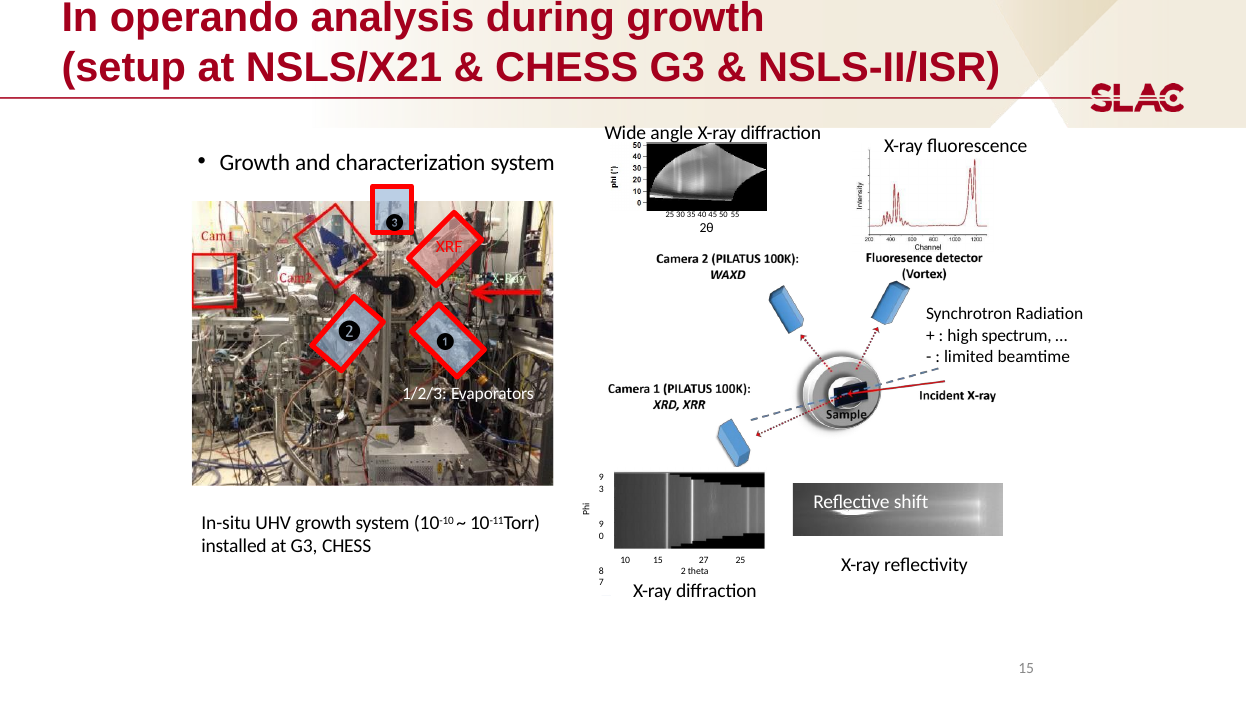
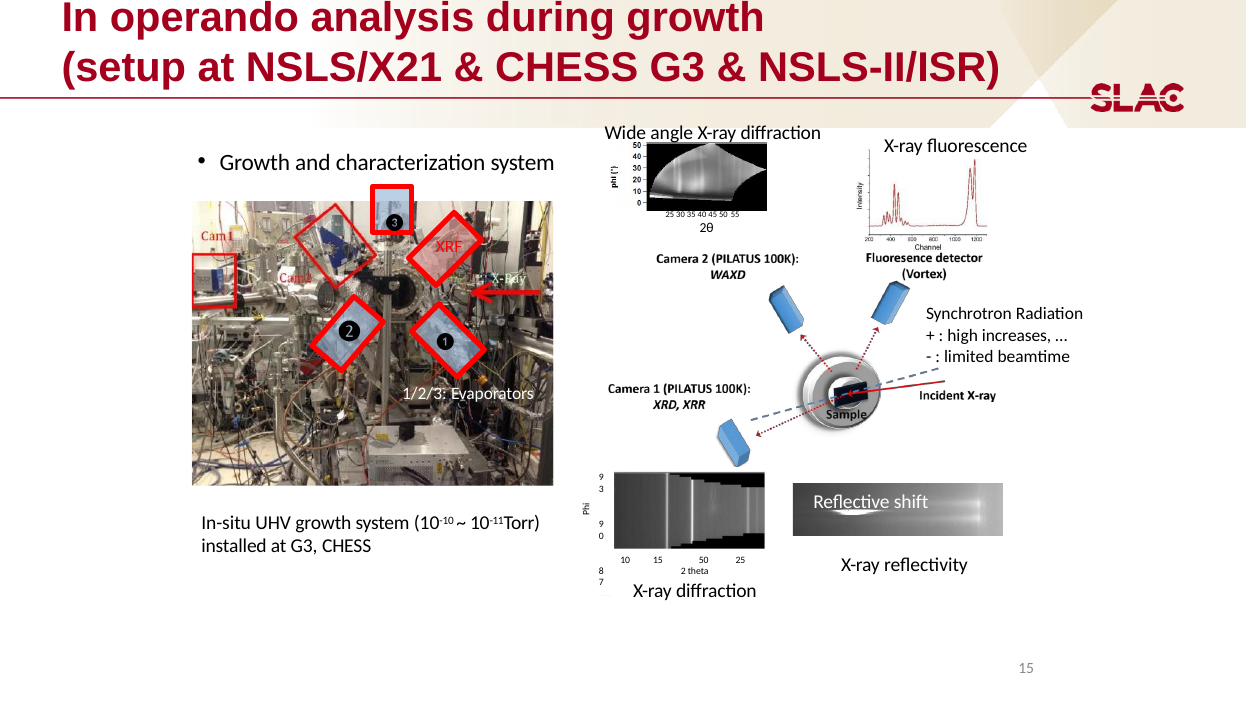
spectrum: spectrum -> increases (1017, 335)
15 27: 27 -> 50 (704, 560)
